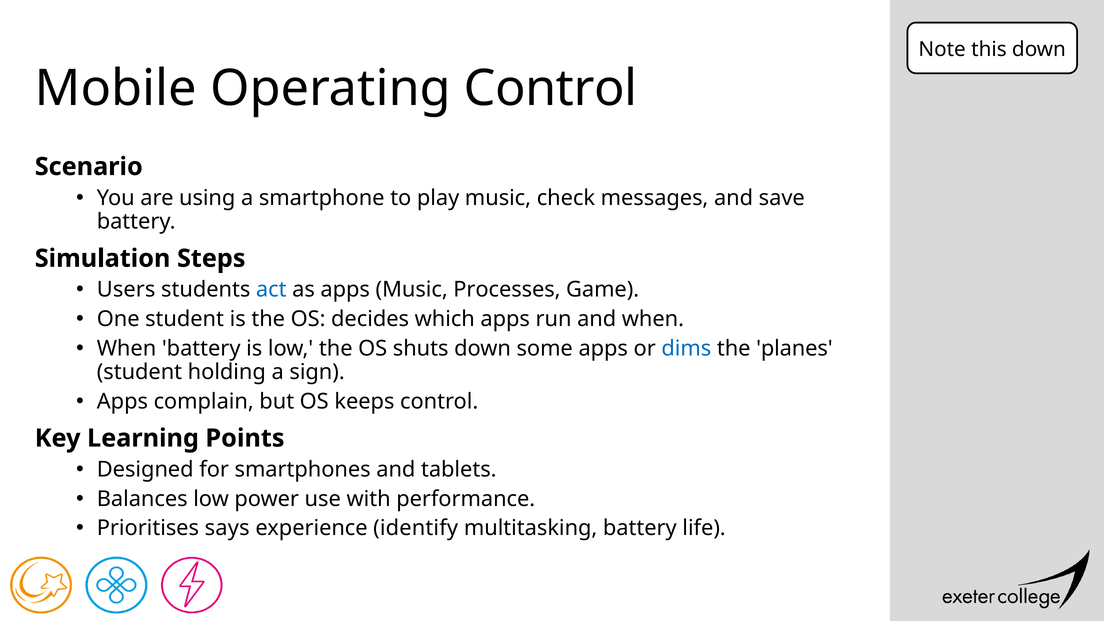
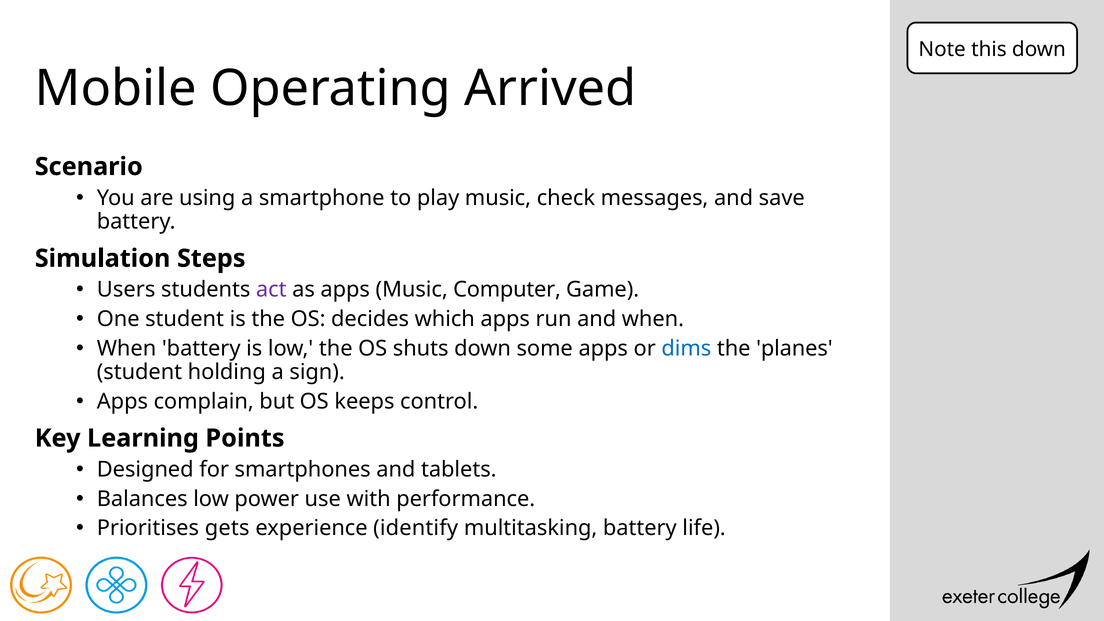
Operating Control: Control -> Arrived (550, 89)
act colour: blue -> purple (271, 290)
Processes: Processes -> Computer (507, 290)
says: says -> gets (227, 528)
